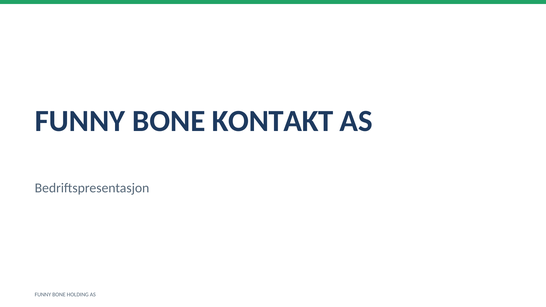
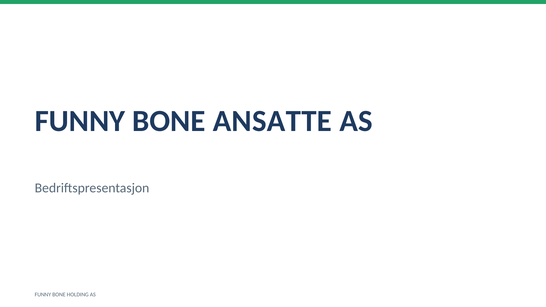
KONTAKT: KONTAKT -> ANSATTE (272, 121)
